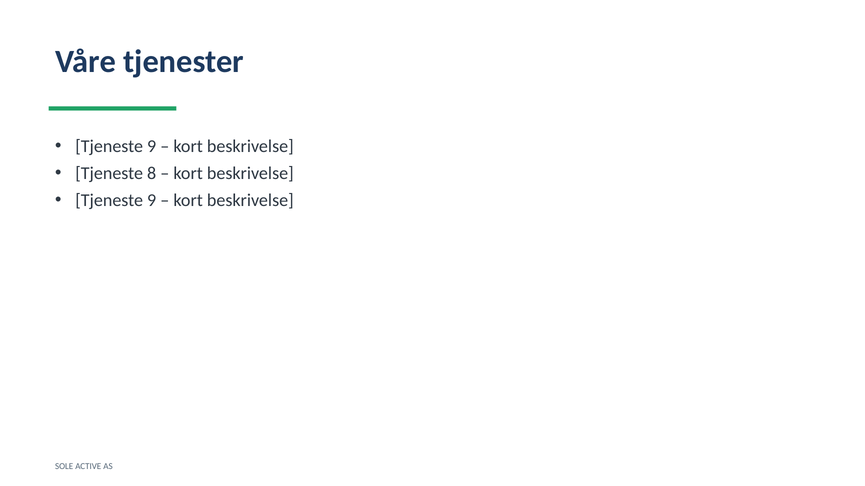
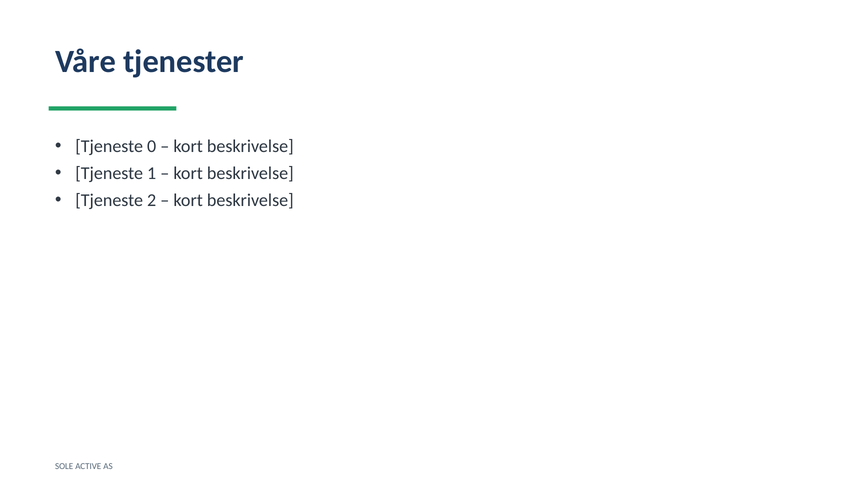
9: 9 -> 0 (152, 147)
8: 8 -> 1 (152, 174)
9: 9 -> 2 (152, 201)
